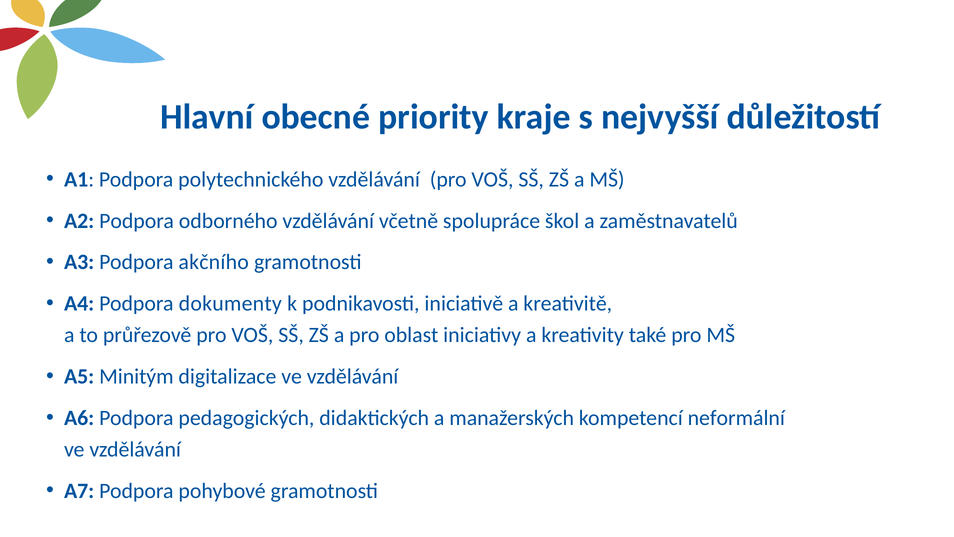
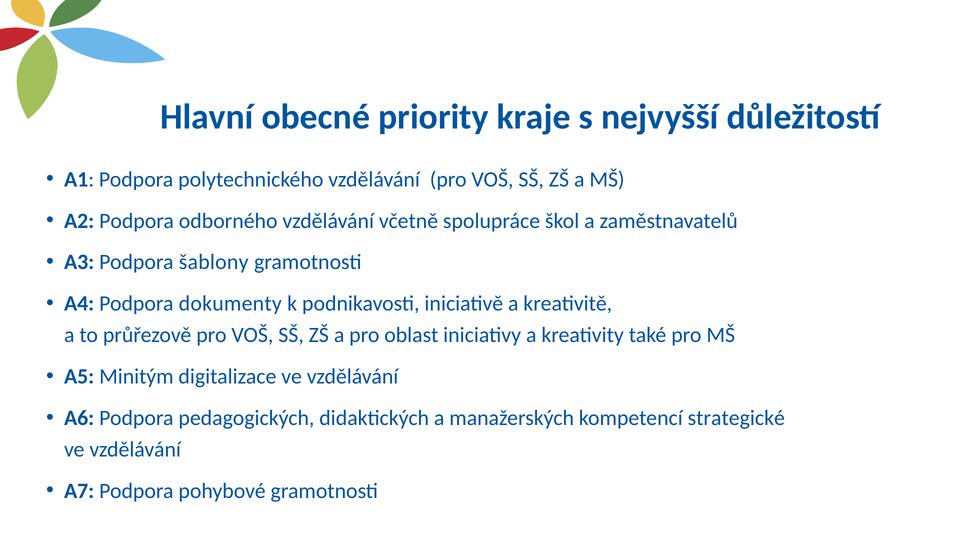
akčního: akčního -> šablony (214, 262)
neformální: neformální -> strategické (736, 418)
